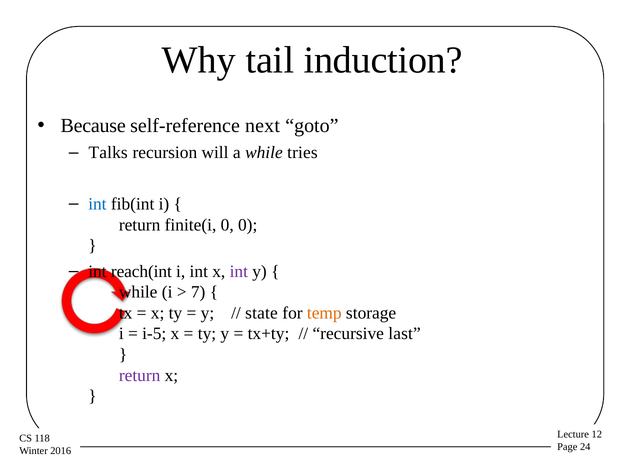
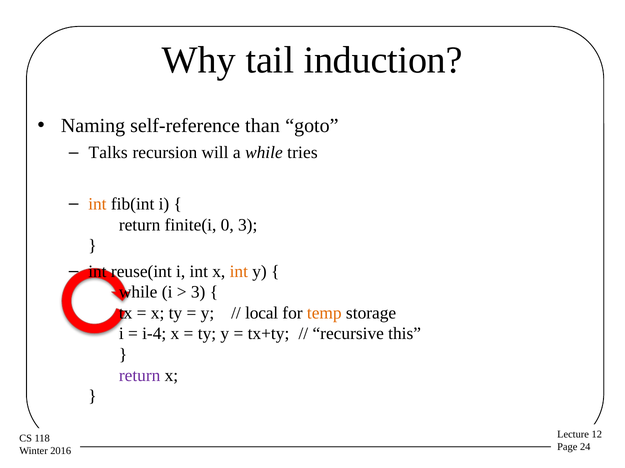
Because: Because -> Naming (93, 126)
next: next -> than (262, 126)
int colour: blue -> orange (97, 204)
0 0: 0 -> 3 (248, 225)
reach(int: reach(int -> reuse(int (141, 272)
int colour: purple -> orange (239, 272)
7: 7 -> 3 (198, 293)
state: state -> local (262, 313)
i-5: i-5 -> i-4 (154, 334)
last: last -> this (405, 334)
